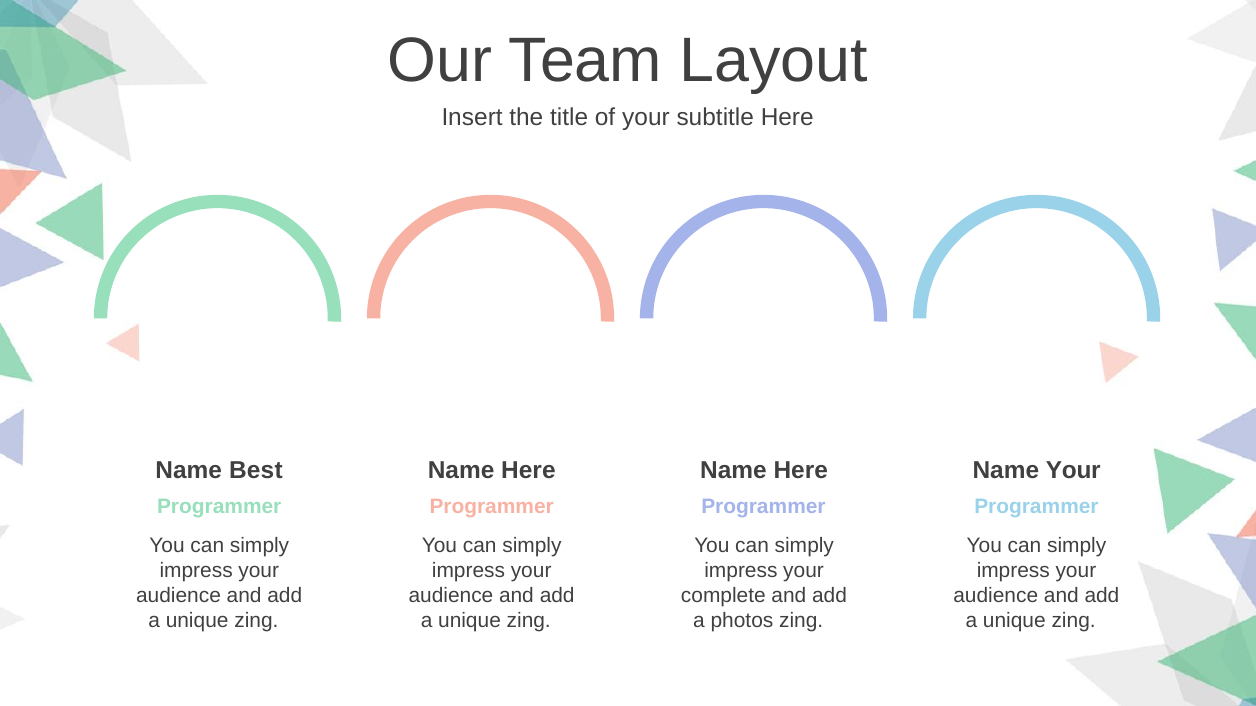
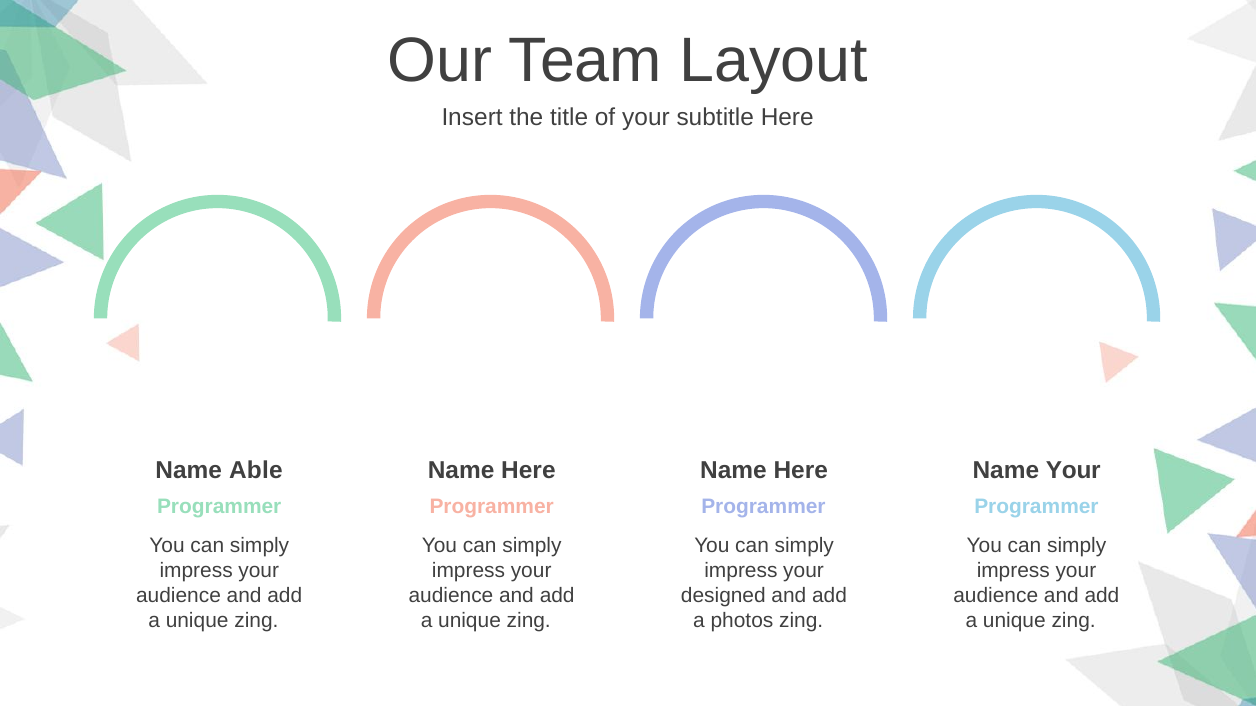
Best: Best -> Able (256, 471)
complete: complete -> designed (723, 596)
